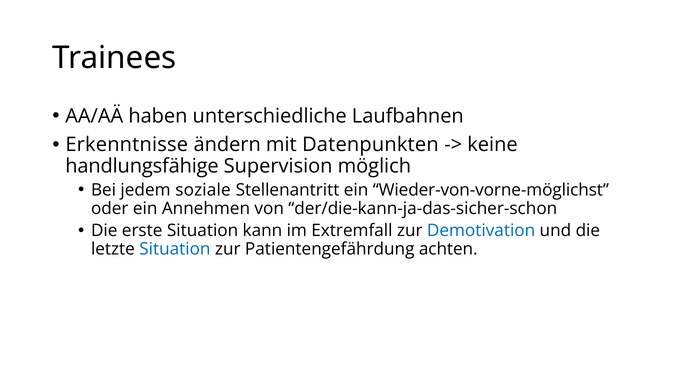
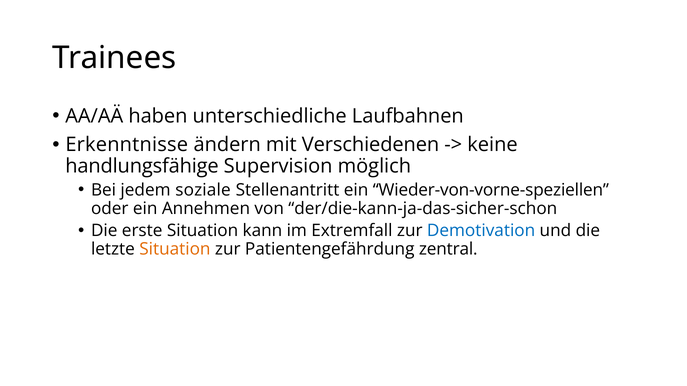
Datenpunkten: Datenpunkten -> Verschiedenen (371, 145)
Wieder-von-vorne-möglichst: Wieder-von-vorne-möglichst -> Wieder-von-vorne-speziellen (491, 190)
Situation colour: blue -> orange (175, 249)
achten: achten -> zentral (448, 249)
